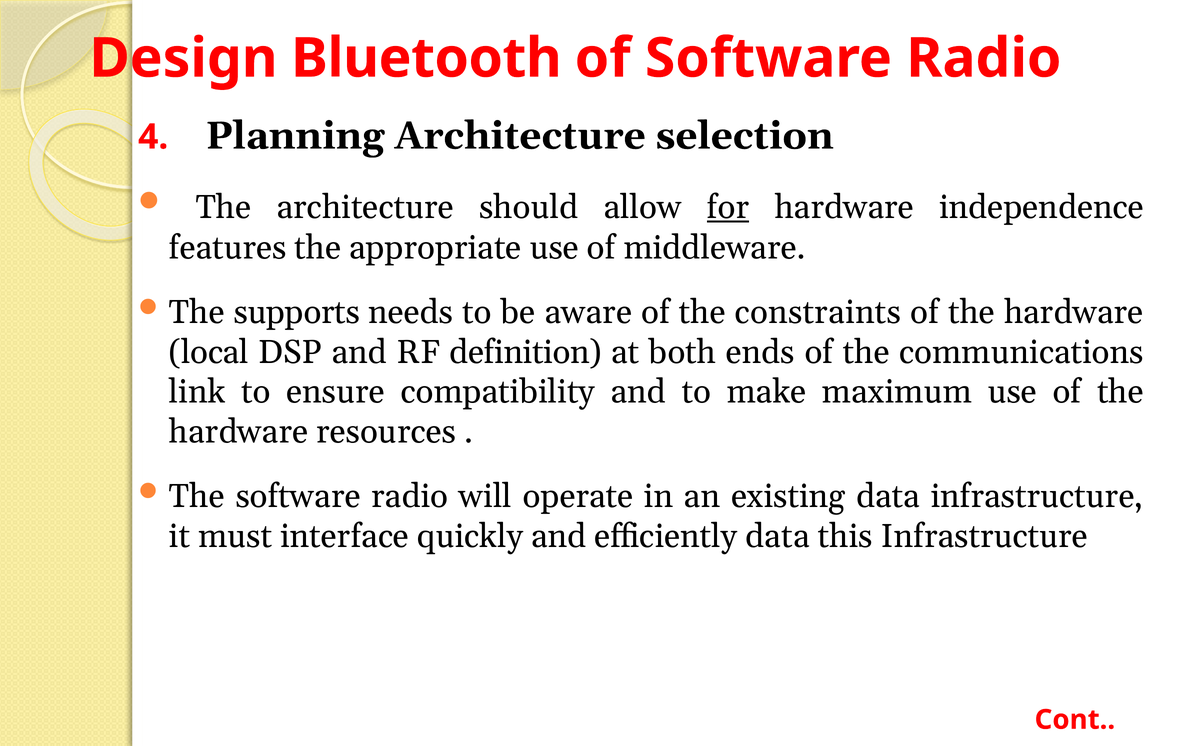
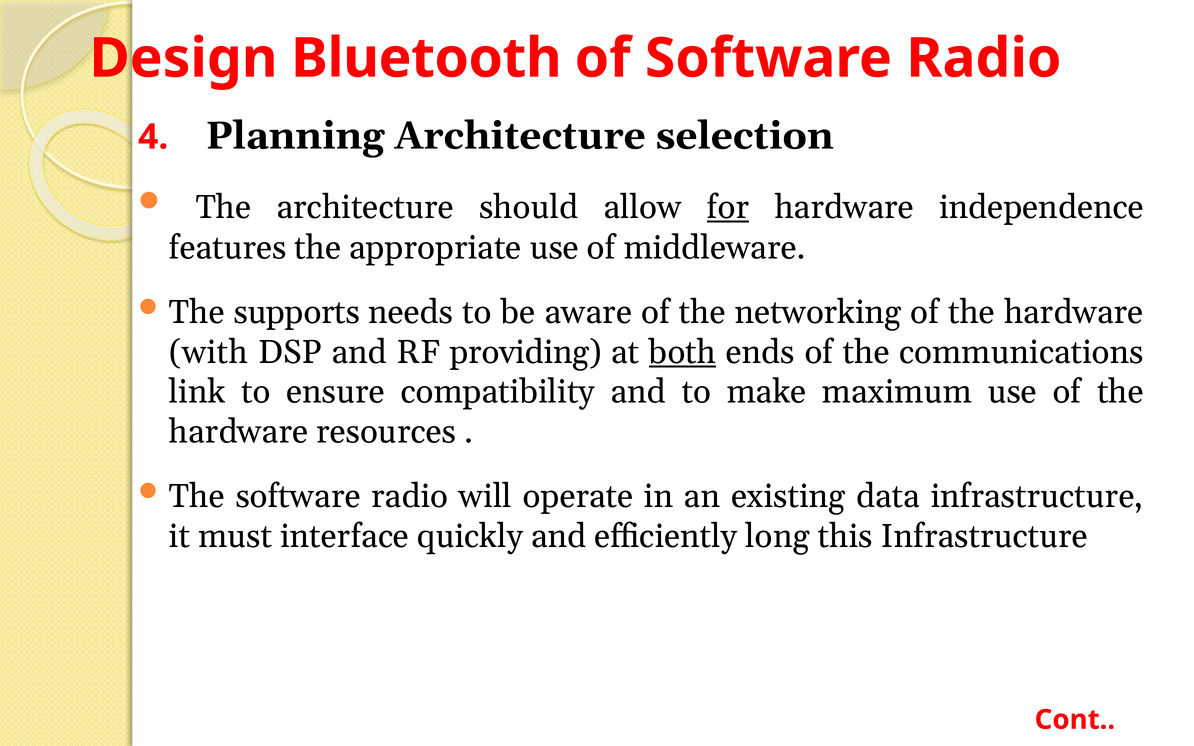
constraints: constraints -> networking (818, 313)
local: local -> with (209, 352)
definition: definition -> providing (526, 352)
both underline: none -> present (683, 352)
efficiently data: data -> long (777, 536)
